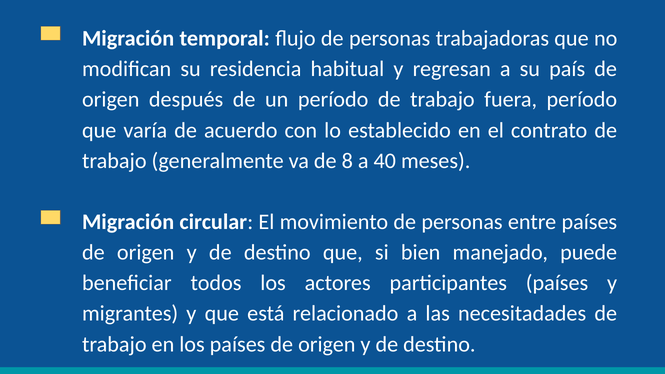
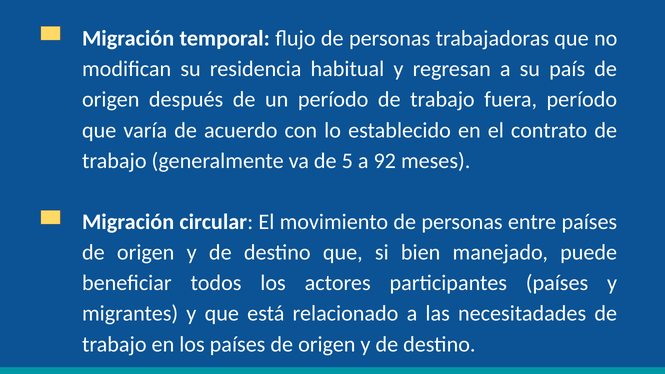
8: 8 -> 5 (347, 161)
40: 40 -> 92 (385, 161)
